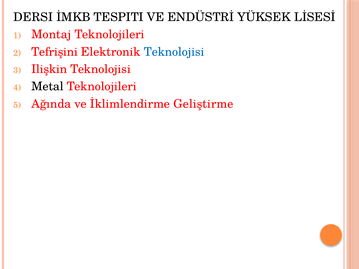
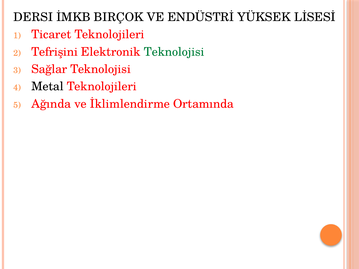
TESPITI: TESPITI -> BIRÇOK (119, 17)
Montaj: Montaj -> Ticaret (51, 35)
Teknolojisi colour: blue -> green (174, 52)
Ilişkin: Ilişkin -> Sağlar (49, 69)
Geliştirme: Geliştirme -> Ortamında (203, 104)
